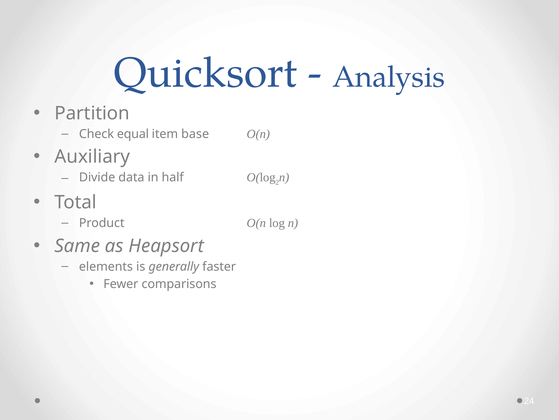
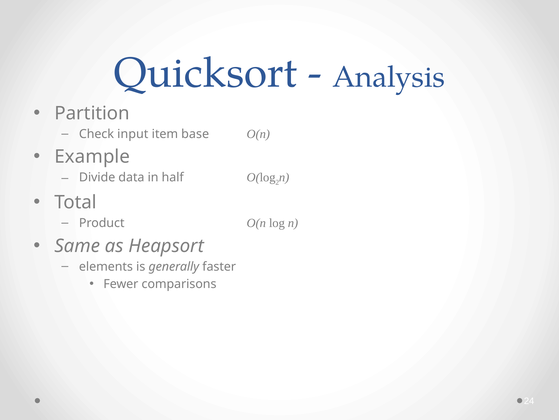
equal: equal -> input (133, 134)
Auxiliary: Auxiliary -> Example (92, 157)
